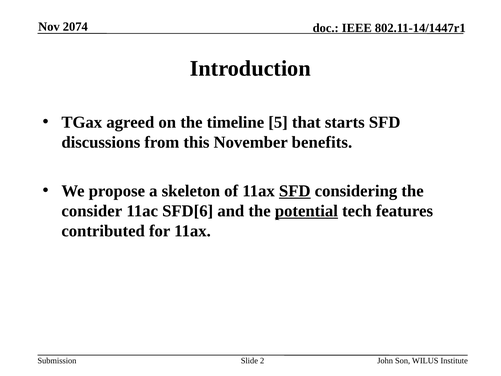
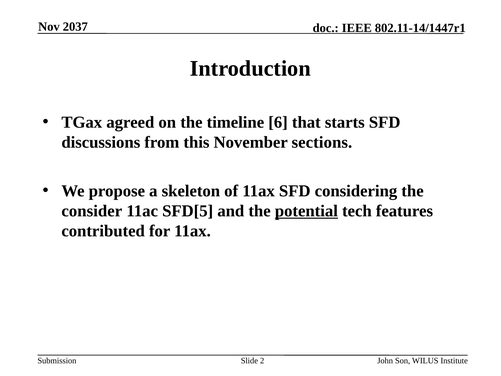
2074: 2074 -> 2037 (75, 27)
5: 5 -> 6 (278, 122)
benefits: benefits -> sections (322, 142)
SFD underline: present -> none (295, 191)
SFD[6: SFD[6 -> SFD[5 (188, 211)
